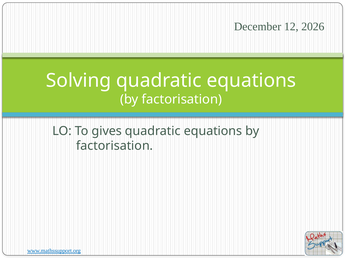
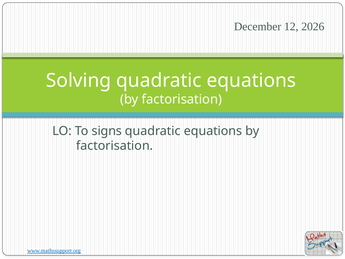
gives: gives -> signs (107, 131)
